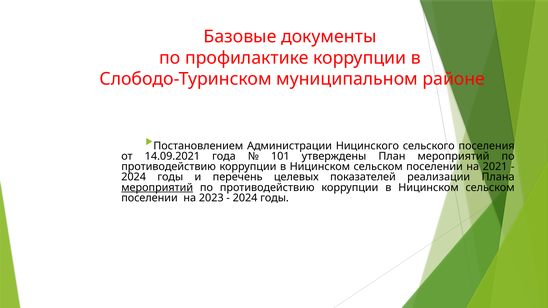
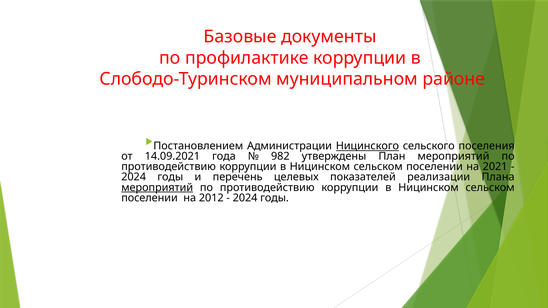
Ницинского underline: none -> present (367, 146)
101: 101 -> 982 (280, 156)
2023: 2023 -> 2012 (211, 198)
